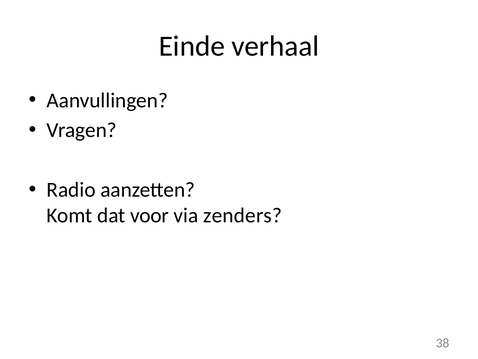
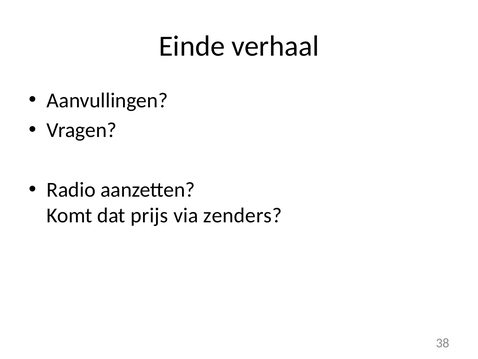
voor: voor -> prijs (149, 215)
